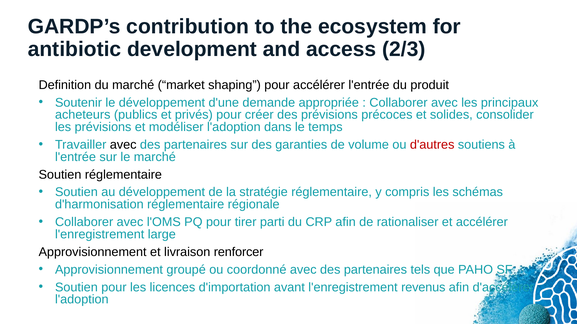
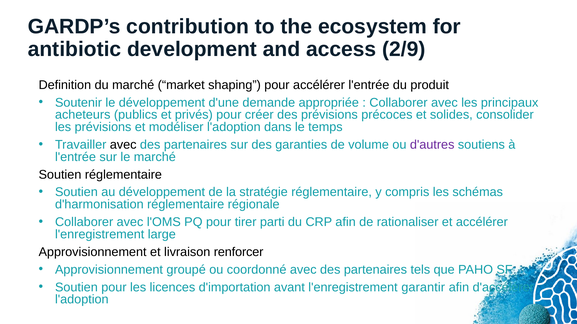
2/3: 2/3 -> 2/9 (404, 49)
d'autres colour: red -> purple (432, 145)
revenus: revenus -> garantir (423, 288)
